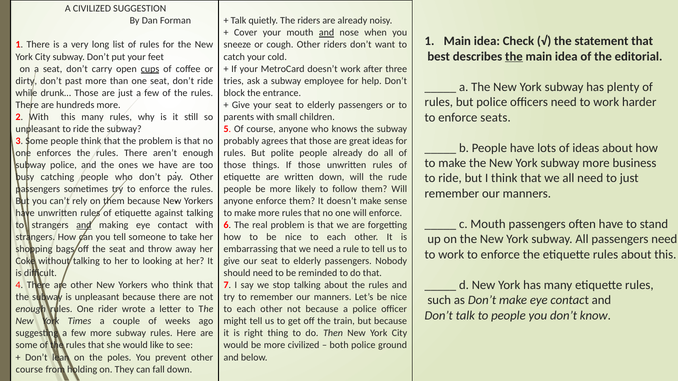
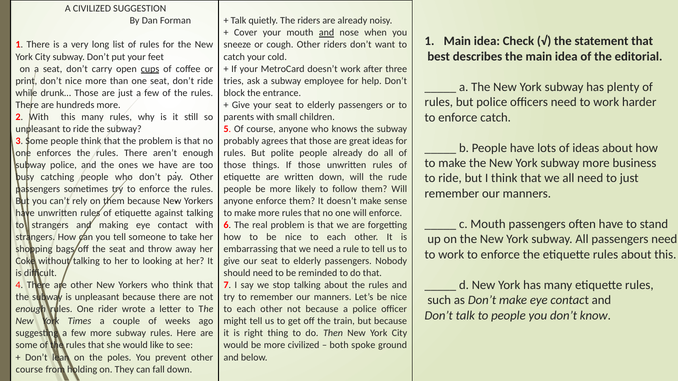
the underline: present -> none (514, 56)
dirty: dirty -> print (26, 81)
don’t past: past -> nice (73, 81)
enforce seats: seats -> catch (496, 117)
and underline: present -> none (84, 225)
both police: police -> spoke (363, 346)
